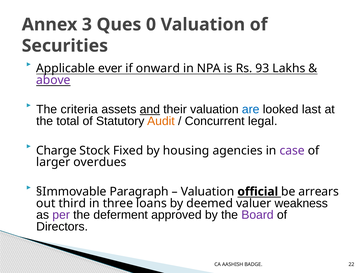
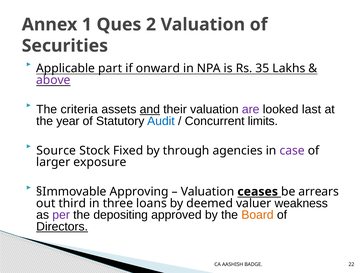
3: 3 -> 1 (87, 25)
0: 0 -> 2 (151, 25)
ever: ever -> part (110, 68)
93: 93 -> 35 (262, 68)
are colour: blue -> purple (251, 109)
total: total -> year (68, 121)
Audit colour: orange -> blue (161, 121)
legal: legal -> limits (263, 121)
Charge: Charge -> Source (56, 150)
housing: housing -> through (186, 150)
overdues: overdues -> exposure (100, 162)
Paragraph: Paragraph -> Approving (139, 191)
official: official -> ceases (258, 191)
deferment: deferment -> depositing (121, 214)
Board colour: purple -> orange (257, 214)
Directors underline: none -> present (62, 226)
